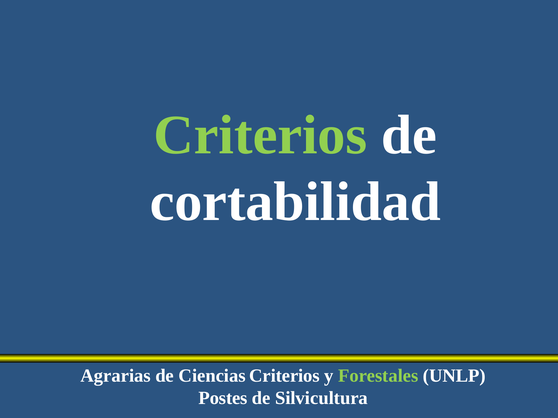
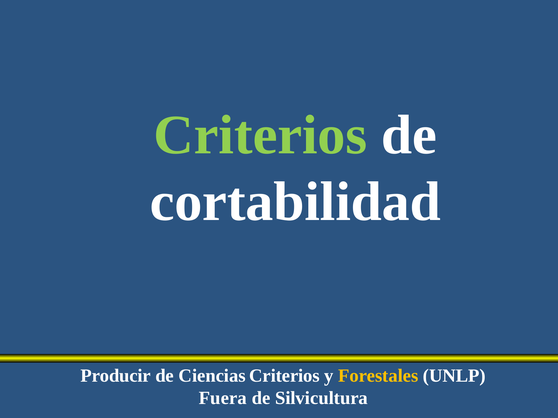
Agrarias: Agrarias -> Producir (116, 376)
Forestales colour: light green -> yellow (378, 376)
Postes: Postes -> Fuera (223, 398)
